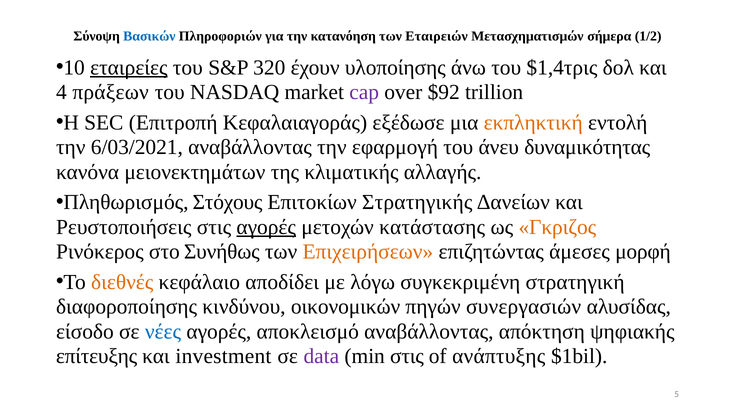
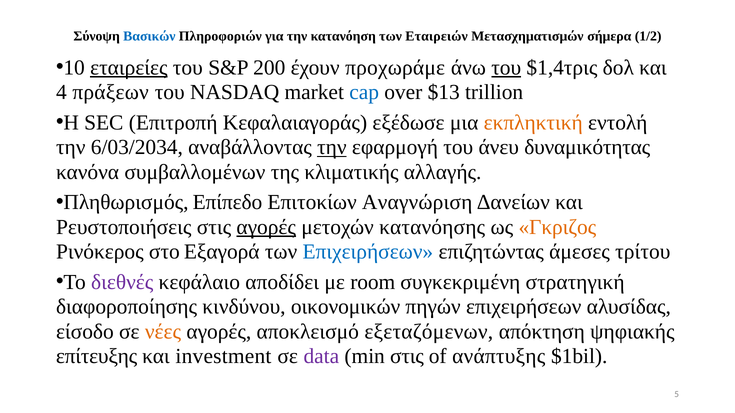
320: 320 -> 200 (269, 68)
υλοποίησης: υλοποίησης -> προχωράμε (395, 68)
του underline: none -> present (506, 68)
cap colour: purple -> blue (364, 92)
$92: $92 -> $13 (444, 92)
6/03/2021: 6/03/2021 -> 6/03/2034 (137, 147)
την underline: none -> present (332, 147)
μειονεκτημάτων: μειονεκτημάτων -> συμβαλλομένων (195, 172)
Στόχους: Στόχους -> Επίπεδο (227, 203)
Στρατηγικής: Στρατηγικής -> Αναγνώριση (417, 203)
κατάστασης: κατάστασης -> κατανόησης (432, 227)
Συνήθως: Συνήθως -> Εξαγορά (222, 252)
Επιχειρήσεων colour: orange -> blue (368, 252)
μορφή: μορφή -> τρίτου (643, 252)
διεθνές colour: orange -> purple (122, 282)
λόγω: λόγω -> room (373, 282)
πηγών συνεργασιών: συνεργασιών -> επιχειρήσεων (524, 307)
νέες colour: blue -> orange (163, 332)
αποκλεισμό αναβάλλοντας: αναβάλλοντας -> εξεταζόμενων (429, 332)
